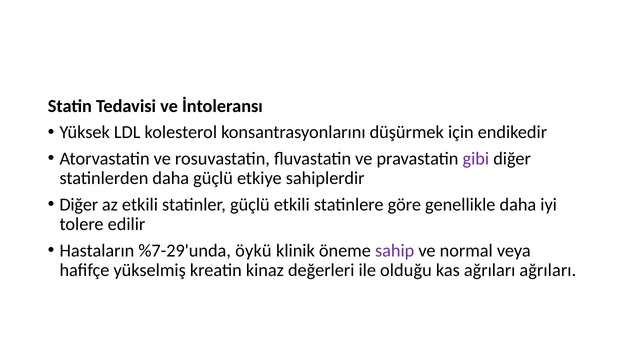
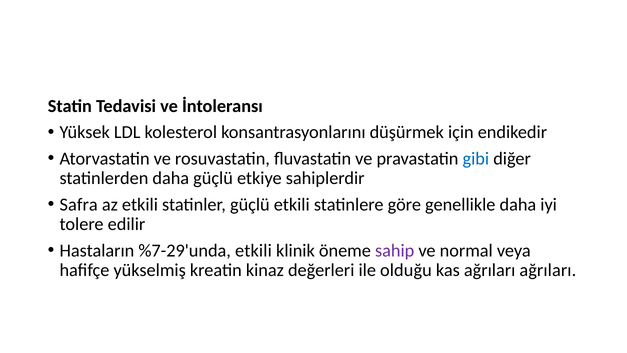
gibi colour: purple -> blue (476, 158)
Diğer: Diğer -> Safra (79, 204)
%7-29'unda öykü: öykü -> etkili (253, 250)
